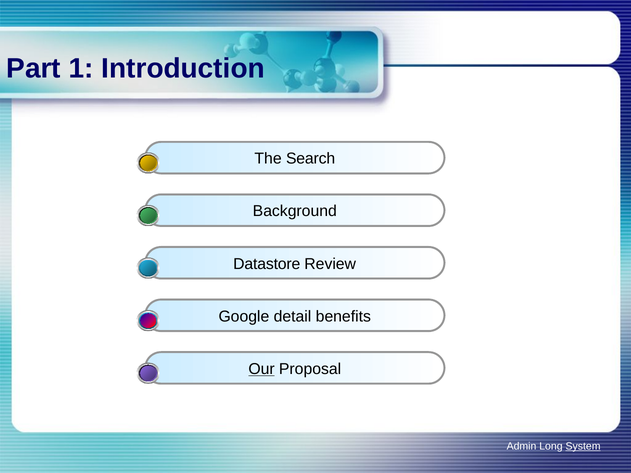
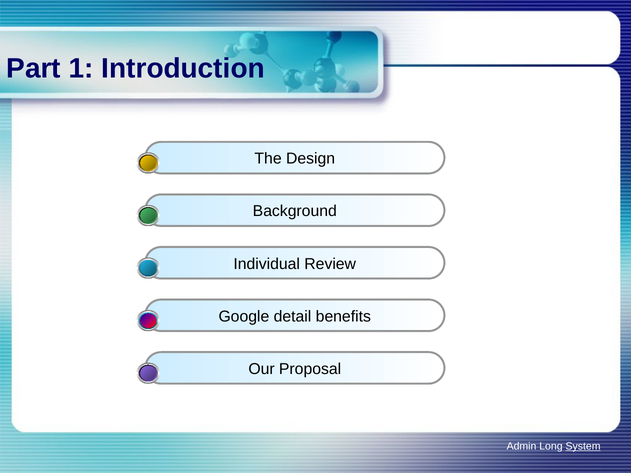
Search: Search -> Design (311, 159)
Datastore: Datastore -> Individual (267, 264)
Our underline: present -> none (262, 369)
